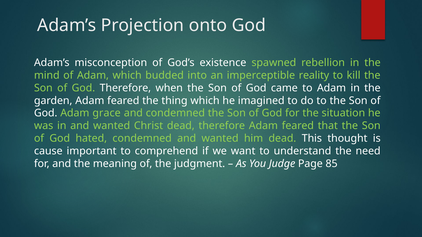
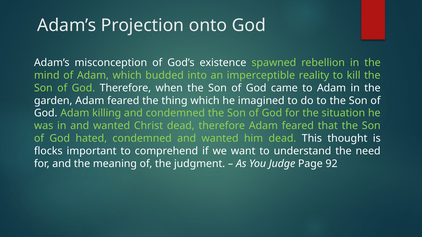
grace: grace -> killing (107, 113)
cause: cause -> flocks (48, 151)
85: 85 -> 92 (332, 164)
